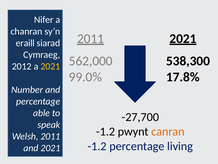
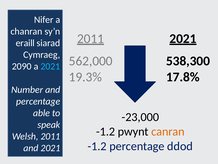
2012: 2012 -> 2090 (22, 66)
2021 colour: yellow -> light blue (50, 66)
99.0%: 99.0% -> 19.3% (85, 77)
-27,700: -27,700 -> -23,000 (140, 117)
living: living -> ddod (180, 146)
